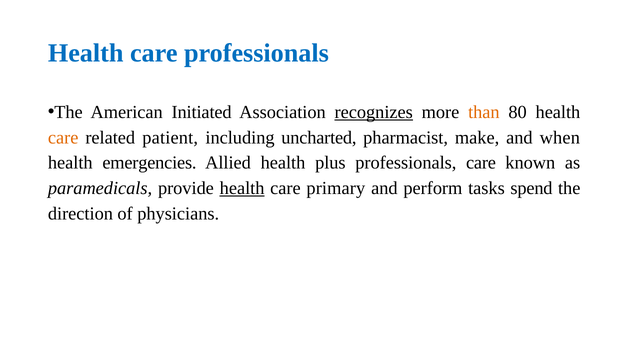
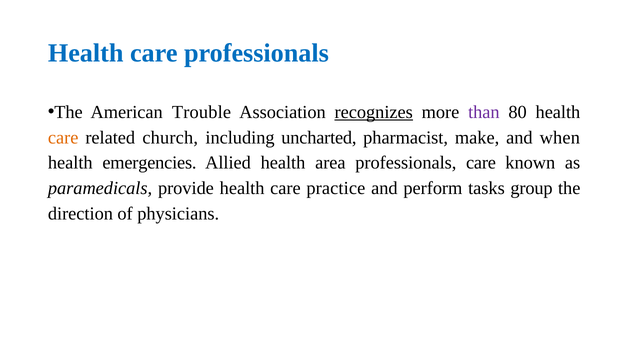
Initiated: Initiated -> Trouble (201, 112)
than colour: orange -> purple (484, 112)
patient: patient -> church (170, 137)
plus: plus -> area (330, 163)
health underline: present -> none (242, 188)
primary: primary -> practice (336, 188)
spend: spend -> group (532, 188)
